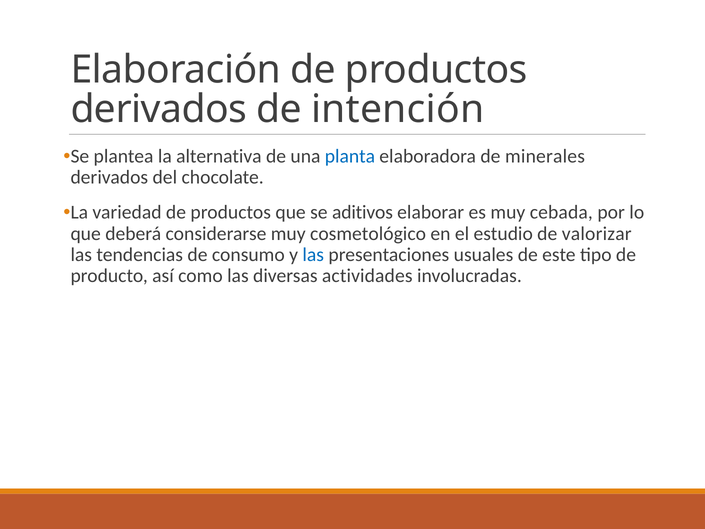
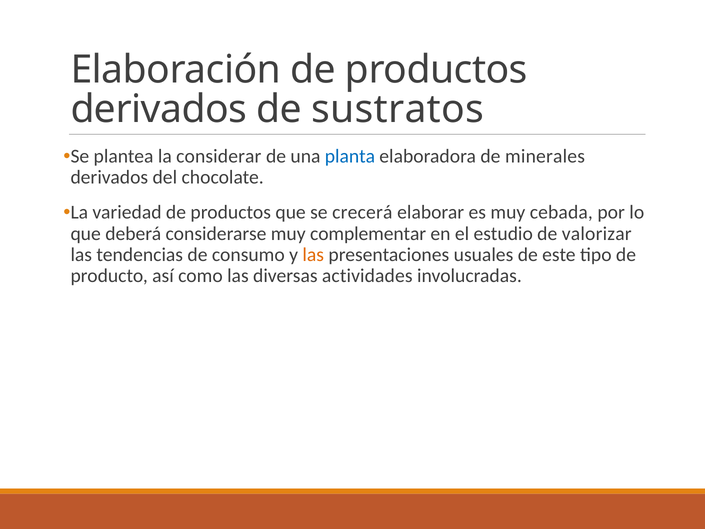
intención: intención -> sustratos (398, 109)
alternativa: alternativa -> considerar (219, 156)
aditivos: aditivos -> crecerá (362, 212)
cosmetológico: cosmetológico -> complementar (368, 233)
las colour: blue -> orange (313, 255)
